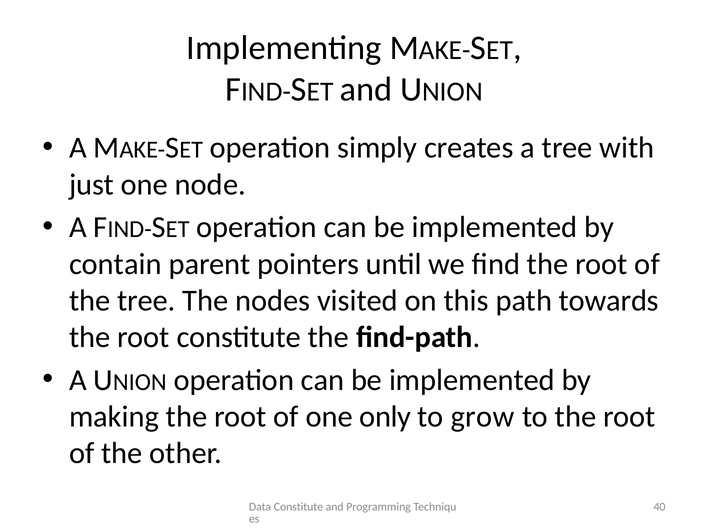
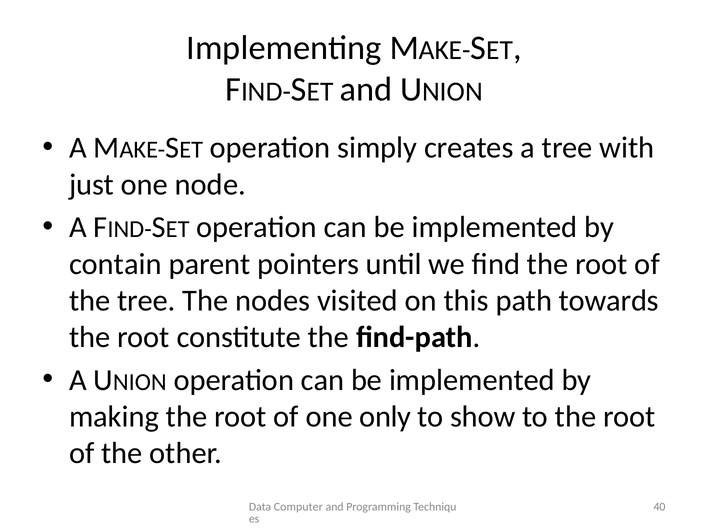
grow: grow -> show (483, 417)
Data Constitute: Constitute -> Computer (298, 507)
